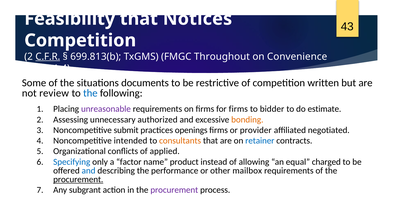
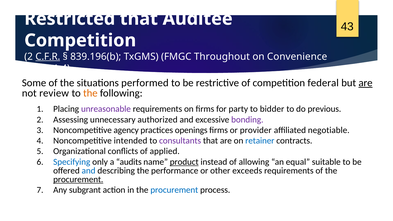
Feasibility: Feasibility -> Restricted (70, 19)
Notices: Notices -> Auditee (198, 19)
699.813(b: 699.813(b -> 839.196(b (96, 57)
documents: documents -> performed (145, 83)
written: written -> federal (323, 83)
are underline: none -> present (365, 83)
the colour: blue -> orange (90, 93)
for firms: firms -> party (238, 109)
estimate: estimate -> previous (324, 109)
bonding colour: orange -> purple (247, 120)
submit: submit -> agency (126, 130)
negotiated: negotiated -> negotiable (329, 130)
consultants colour: orange -> purple (180, 141)
factor: factor -> audits (129, 162)
product underline: none -> present (184, 162)
charged: charged -> suitable (326, 162)
mailbox: mailbox -> exceeds (247, 171)
procurement colour: purple -> blue (174, 190)
